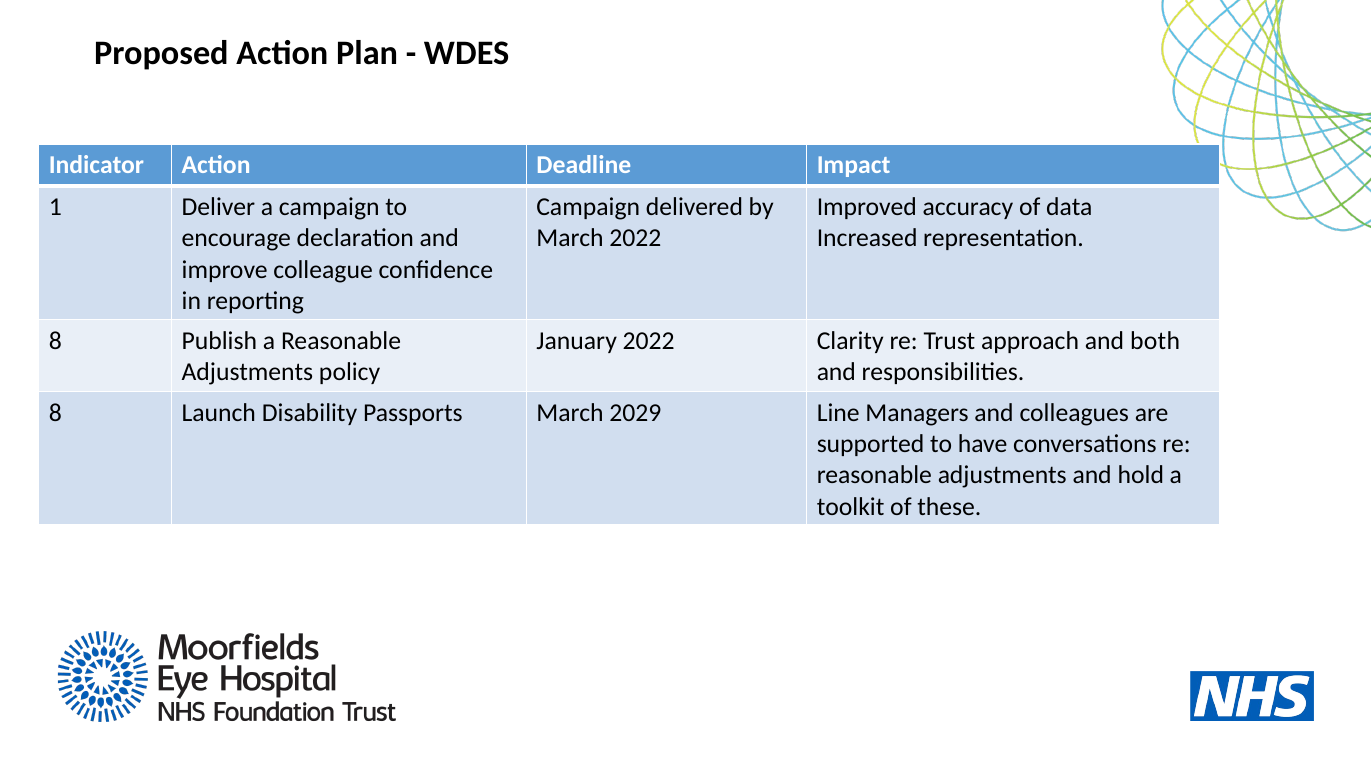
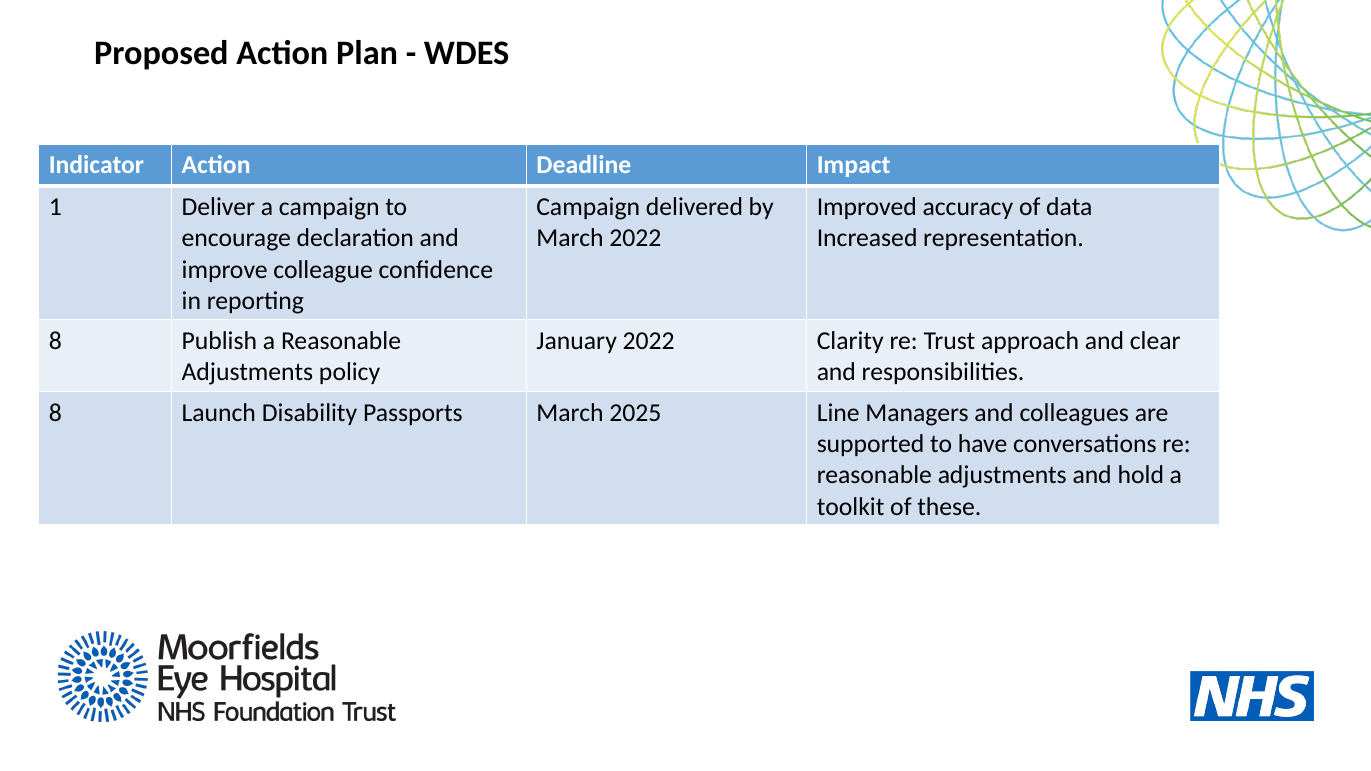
both: both -> clear (1155, 341)
2029: 2029 -> 2025 (635, 413)
